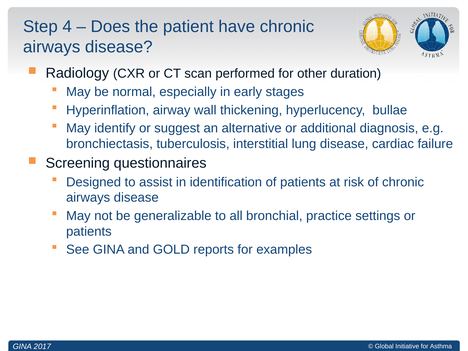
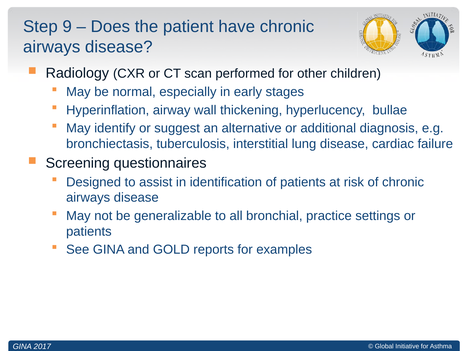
4: 4 -> 9 (67, 27)
duration: duration -> children (356, 73)
